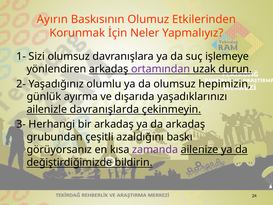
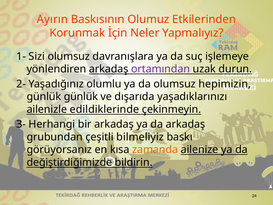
günlük ayırma: ayırma -> günlük (81, 97)
davranışlarda: davranışlarda -> edildiklerinde (104, 109)
azaldığını: azaldığını -> bilmeliyiz (140, 137)
zamanda colour: purple -> orange (155, 149)
